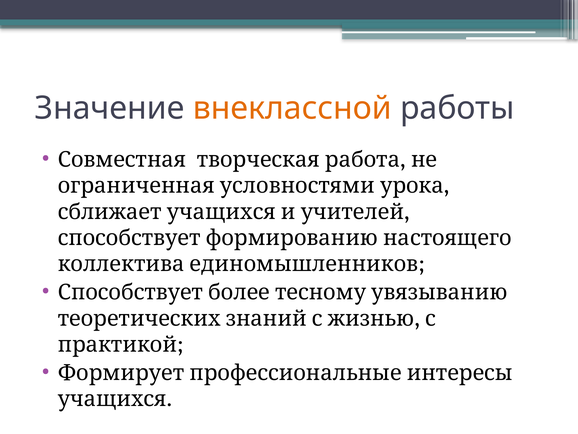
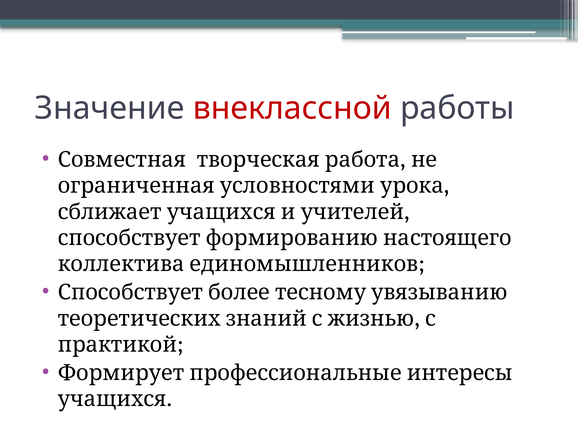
внеклассной colour: orange -> red (292, 108)
